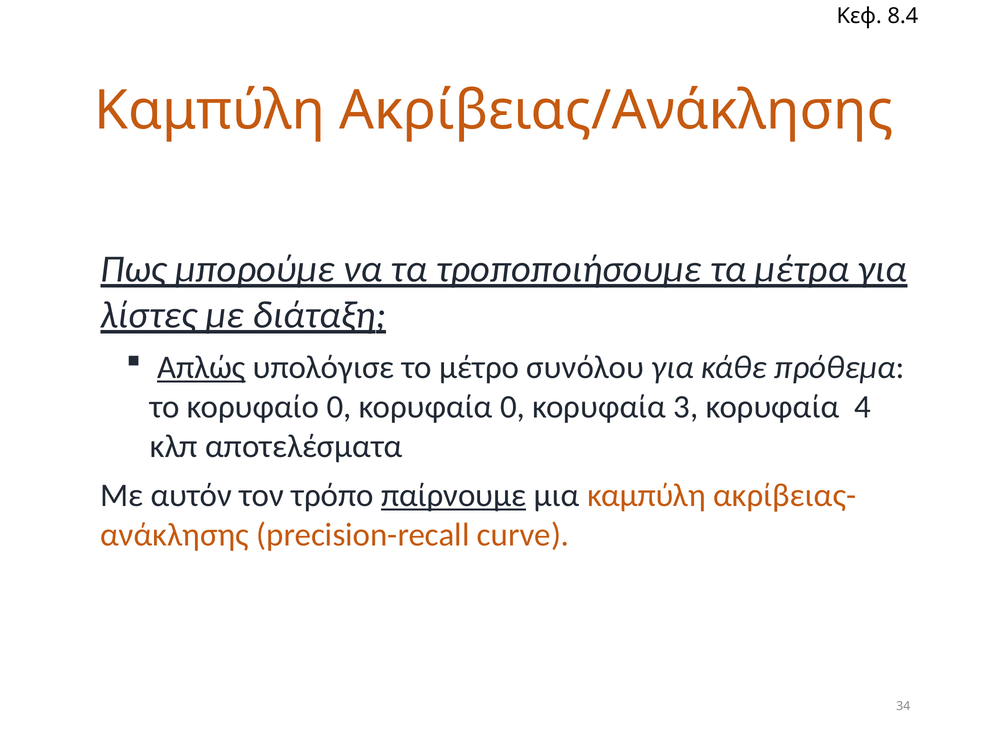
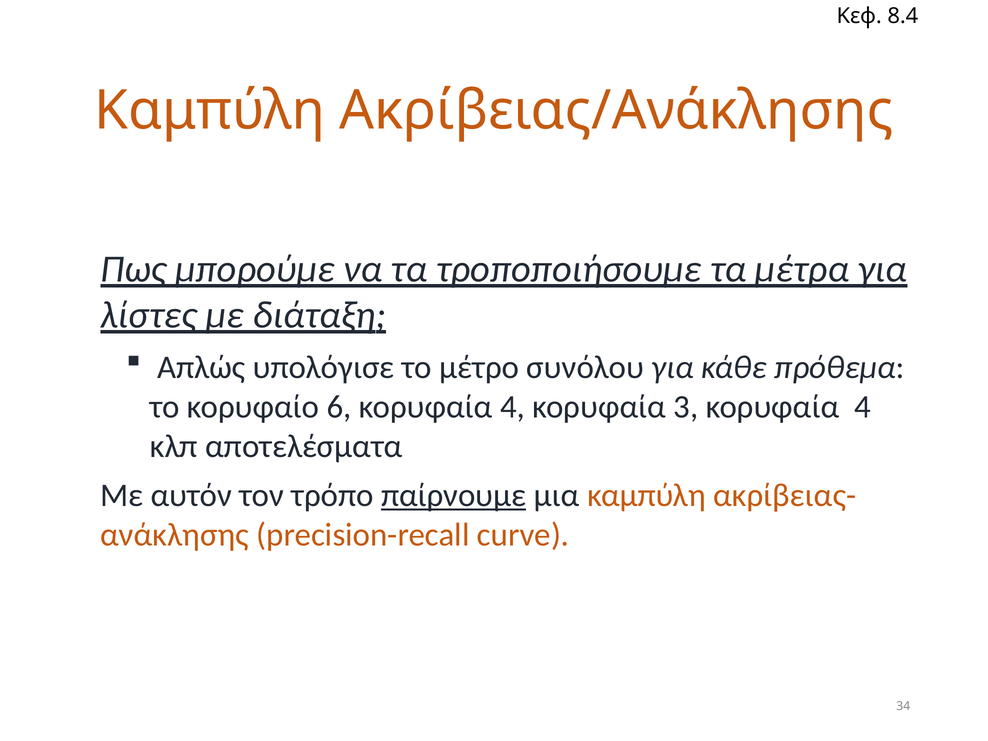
Απλώς underline: present -> none (201, 367)
κορυφαίο 0: 0 -> 6 (339, 407)
0: 0 -> 4 (513, 407)
